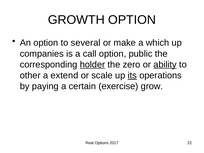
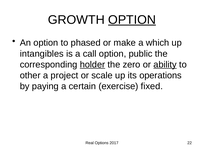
OPTION underline: none -> present (132, 20)
several: several -> phased (86, 43)
companies: companies -> intangibles (42, 54)
extend: extend -> project (64, 75)
its underline: present -> none (132, 75)
grow: grow -> fixed (152, 86)
